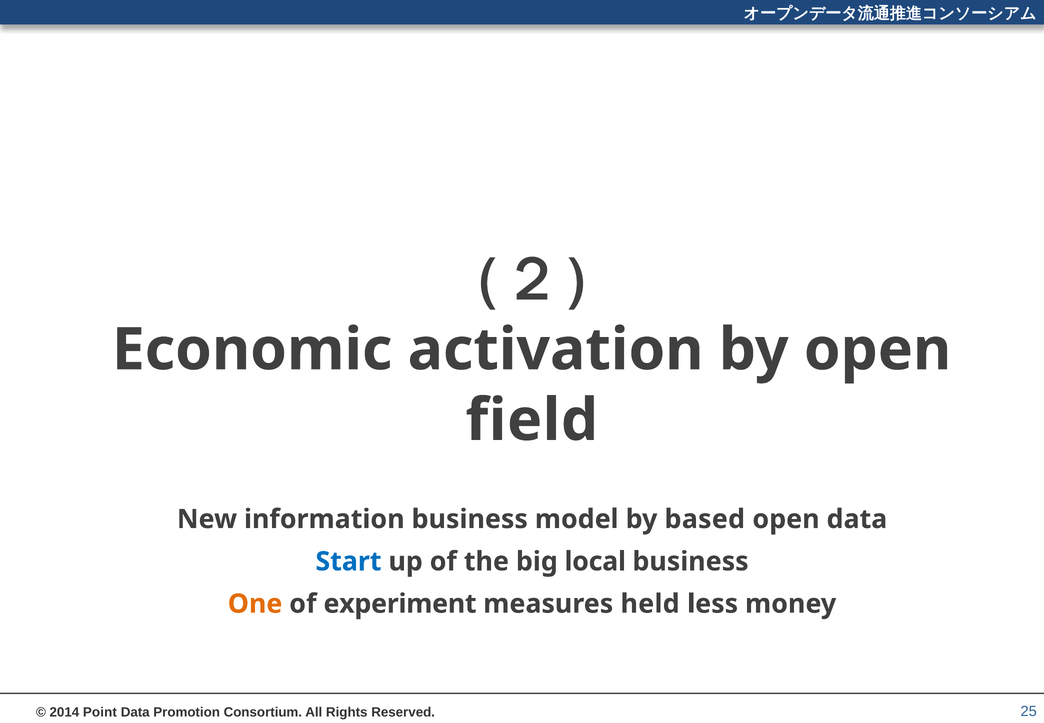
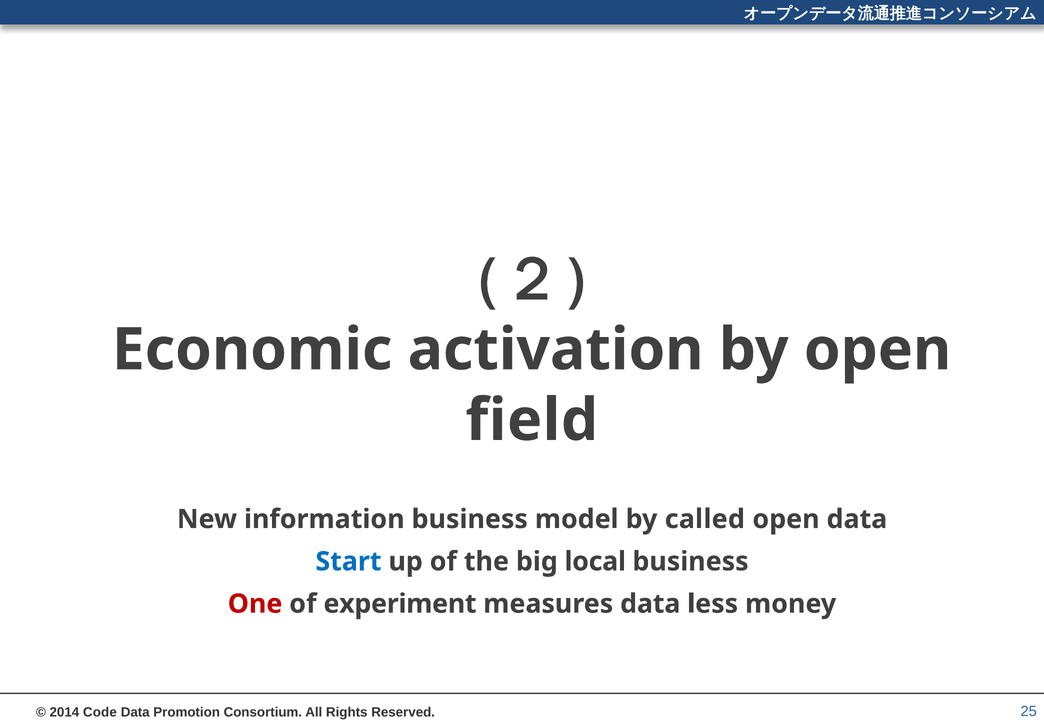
based: based -> called (705, 519)
One colour: orange -> red (255, 604)
measures held: held -> data (650, 604)
Point: Point -> Code (100, 712)
